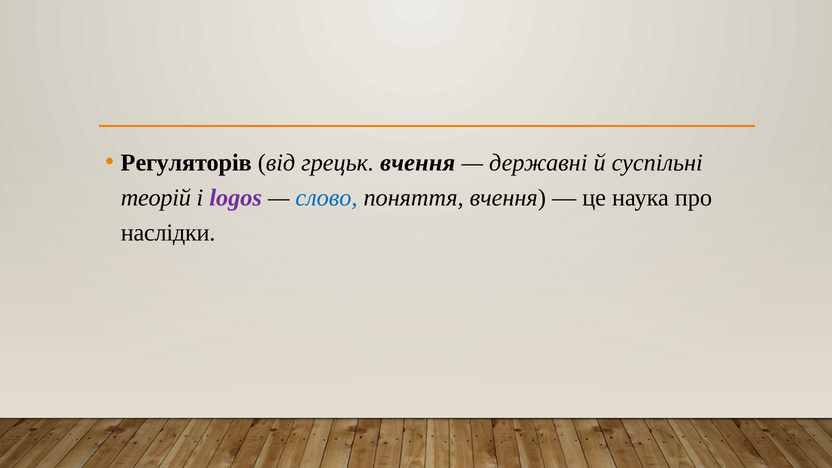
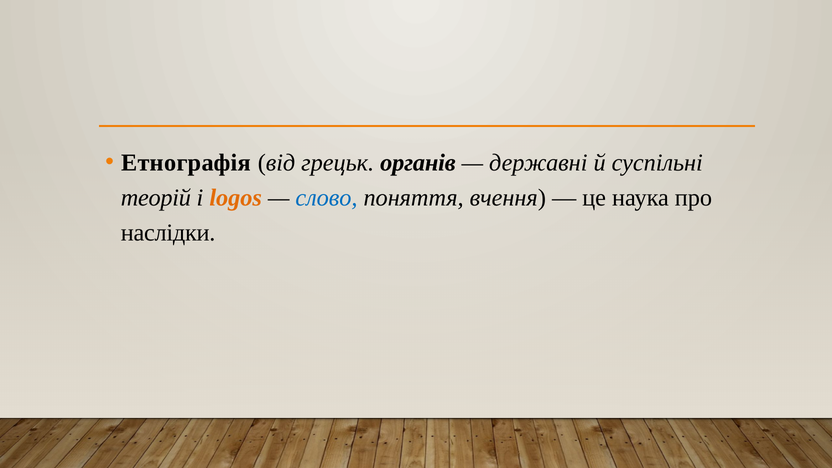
Регуляторів: Регуляторів -> Етнографія (186, 163)
грецьк вчення: вчення -> органів (418, 163)
logos colour: purple -> orange (236, 198)
